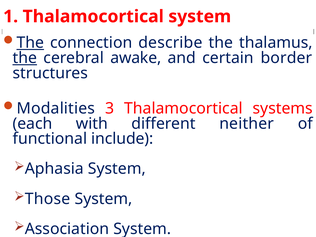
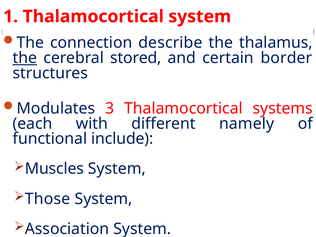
The underline: present -> none (30, 43)
awake: awake -> stored (136, 58)
Modalities: Modalities -> Modulates (56, 108)
neither: neither -> namely (247, 124)
Aphasia: Aphasia -> Muscles (54, 169)
